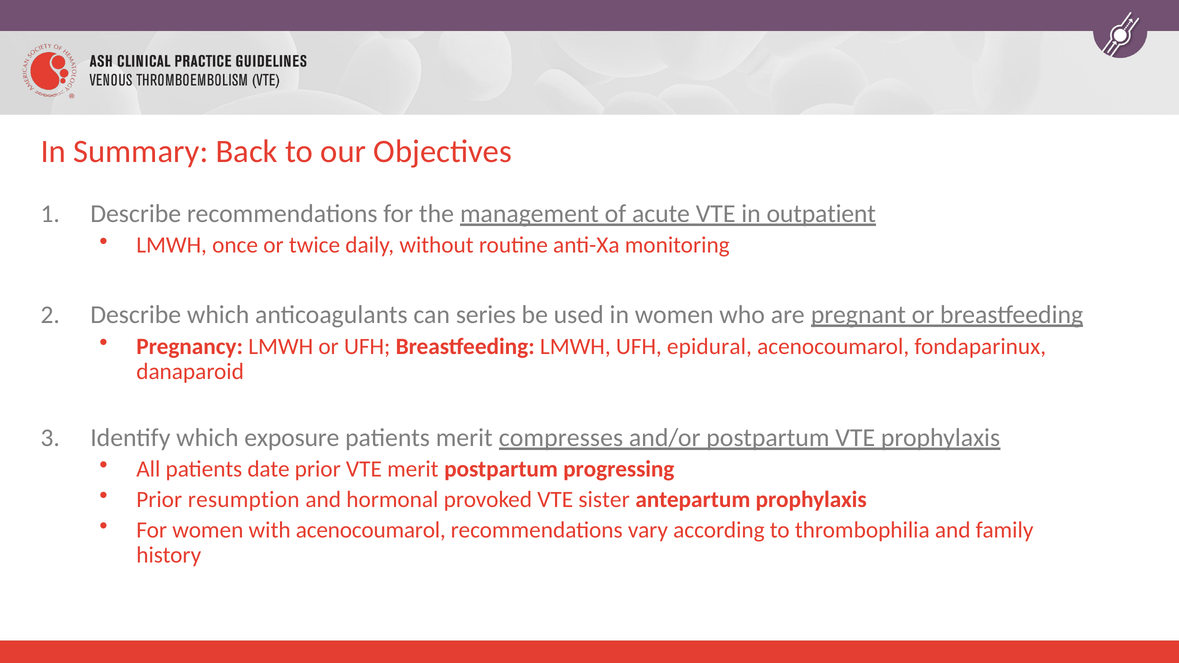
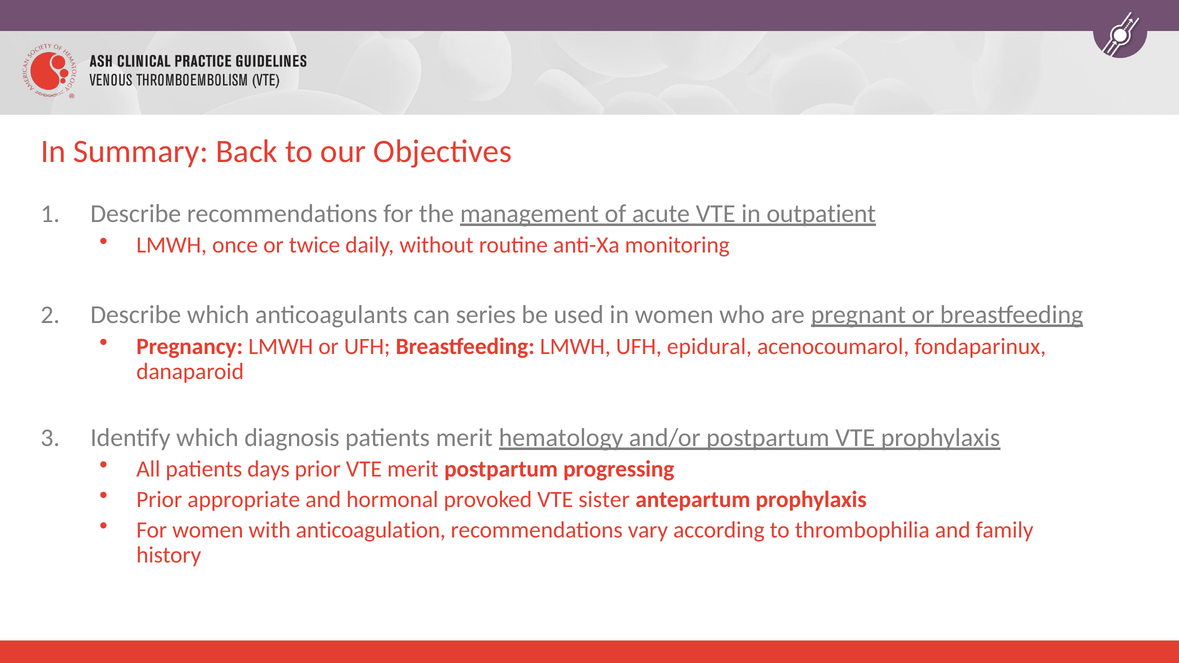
exposure: exposure -> diagnosis (292, 438)
compresses: compresses -> hematology (561, 438)
date: date -> days (269, 469)
resumption: resumption -> appropriate (244, 500)
with acenocoumarol: acenocoumarol -> anticoagulation (371, 530)
